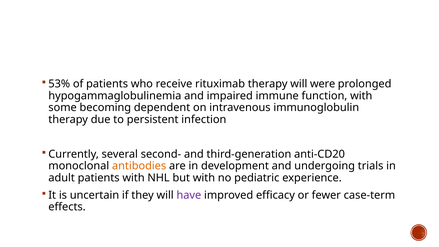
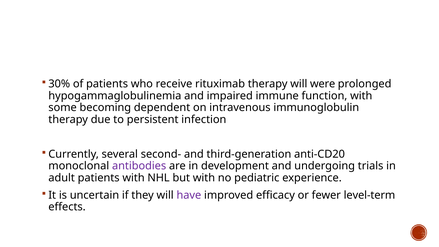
53%: 53% -> 30% (59, 84)
antibodies colour: orange -> purple (139, 166)
case-term: case-term -> level-term (369, 195)
